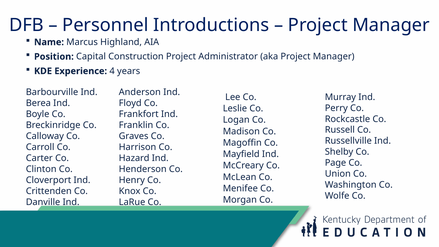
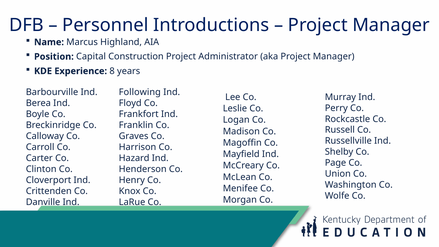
4: 4 -> 8 (112, 71)
Anderson: Anderson -> Following (140, 92)
